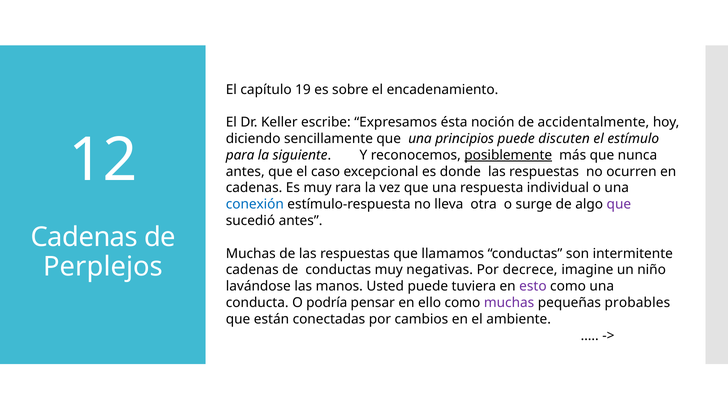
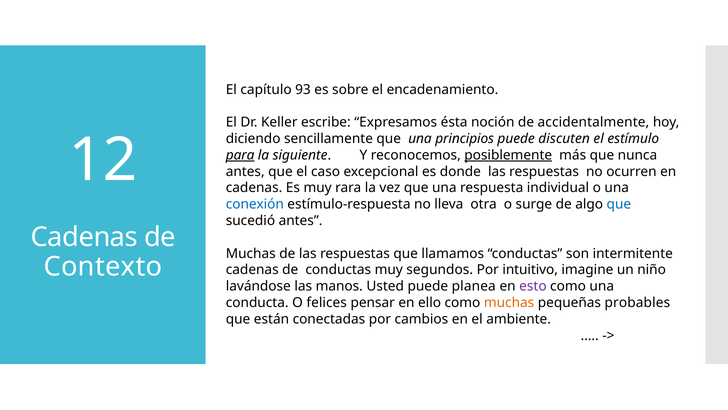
19: 19 -> 93 (303, 89)
para underline: none -> present (240, 155)
que colour: purple -> blue (619, 204)
Perplejos: Perplejos -> Contexto (103, 267)
negativas: negativas -> segundos (440, 270)
decrece: decrece -> intuitivo (530, 270)
tuviera: tuviera -> planea (474, 286)
podría: podría -> felices (327, 302)
muchas colour: purple -> orange (509, 302)
